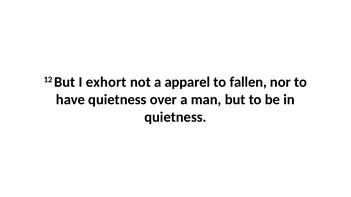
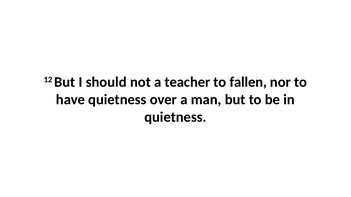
exhort: exhort -> should (106, 82)
apparel: apparel -> teacher (187, 82)
